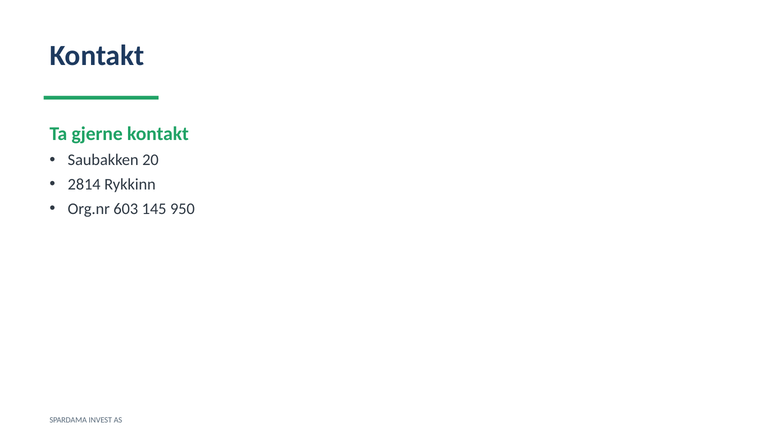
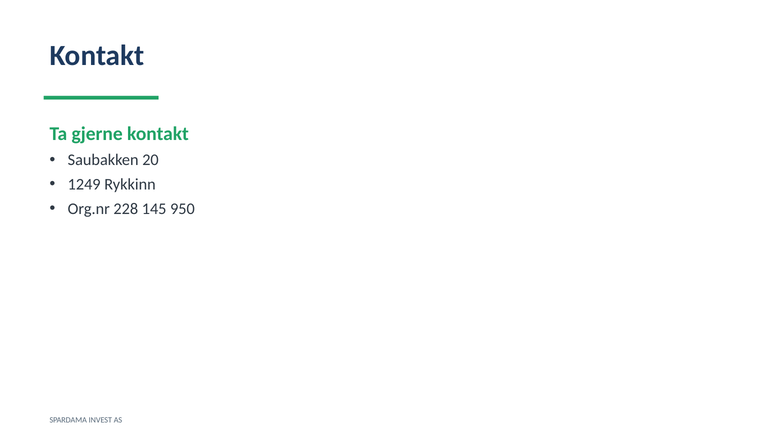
2814: 2814 -> 1249 (84, 184)
603: 603 -> 228 (126, 209)
